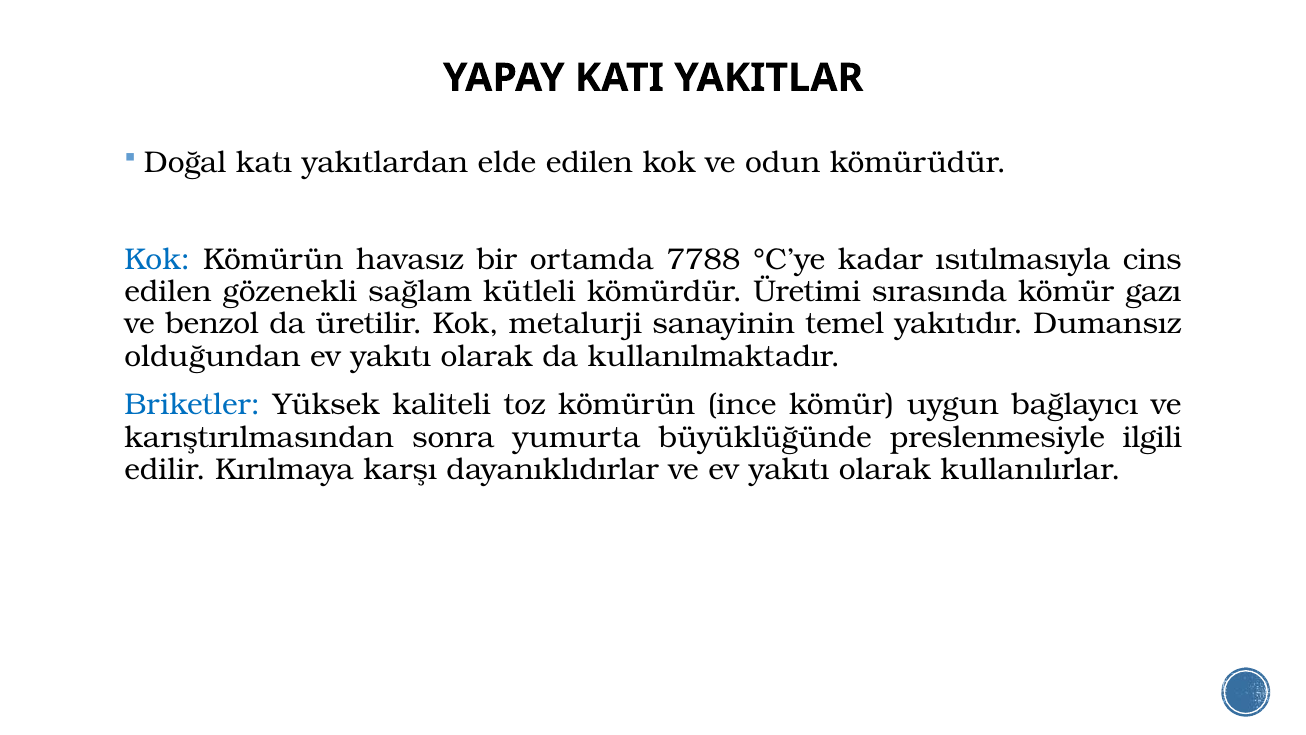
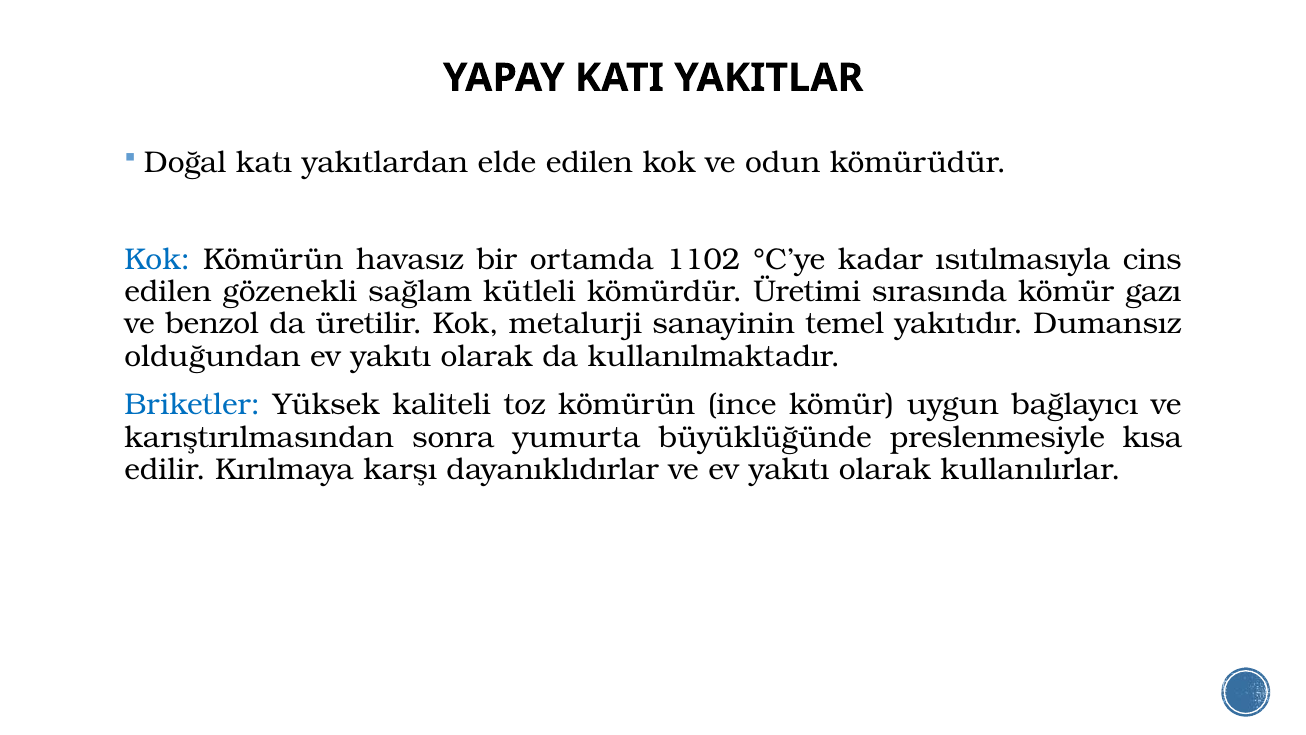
7788: 7788 -> 1102 (703, 259)
ilgili: ilgili -> kısa (1152, 437)
